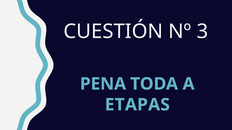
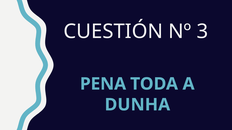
ETAPAS: ETAPAS -> DUNHA (137, 105)
